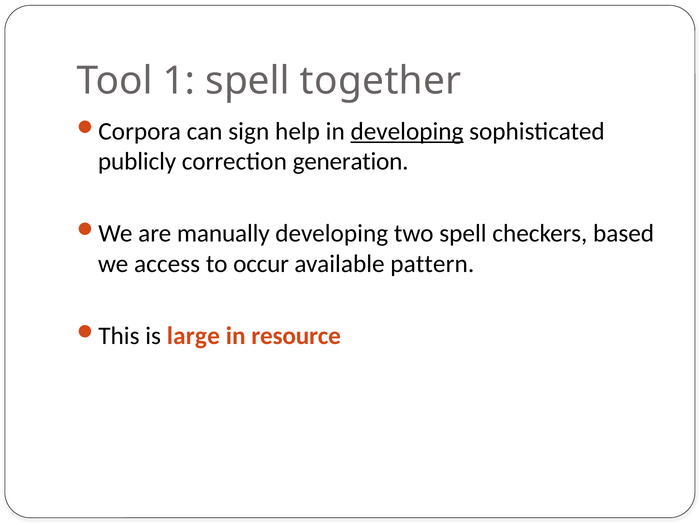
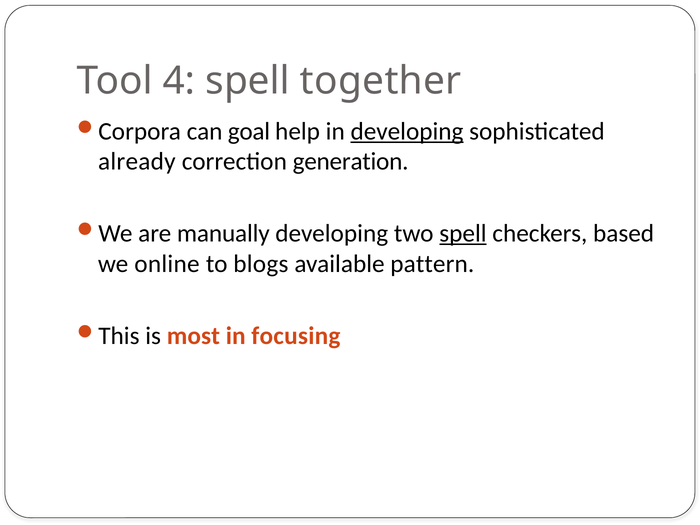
1: 1 -> 4 (179, 81)
sign: sign -> goal (249, 131)
publicly: publicly -> already (137, 162)
spell underline: none -> present (463, 233)
access: access -> online (167, 264)
occur: occur -> blogs (261, 264)
large: large -> most (193, 336)
resource: resource -> focusing (296, 336)
